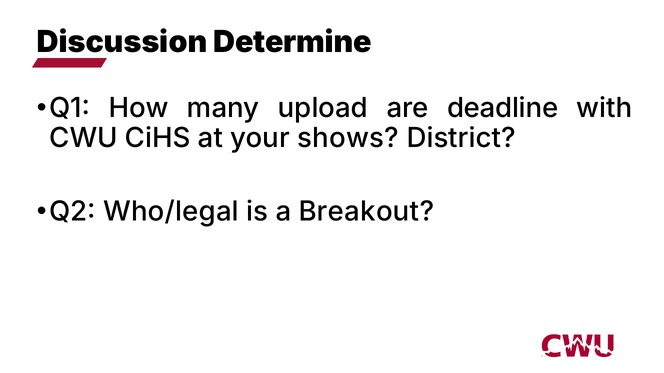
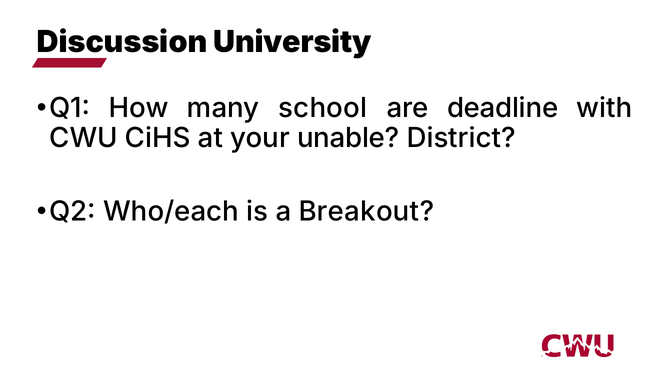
Determine: Determine -> University (292, 42)
upload: upload -> school (323, 109)
shows: shows -> unable (348, 138)
Who/legal: Who/legal -> Who/each (171, 212)
